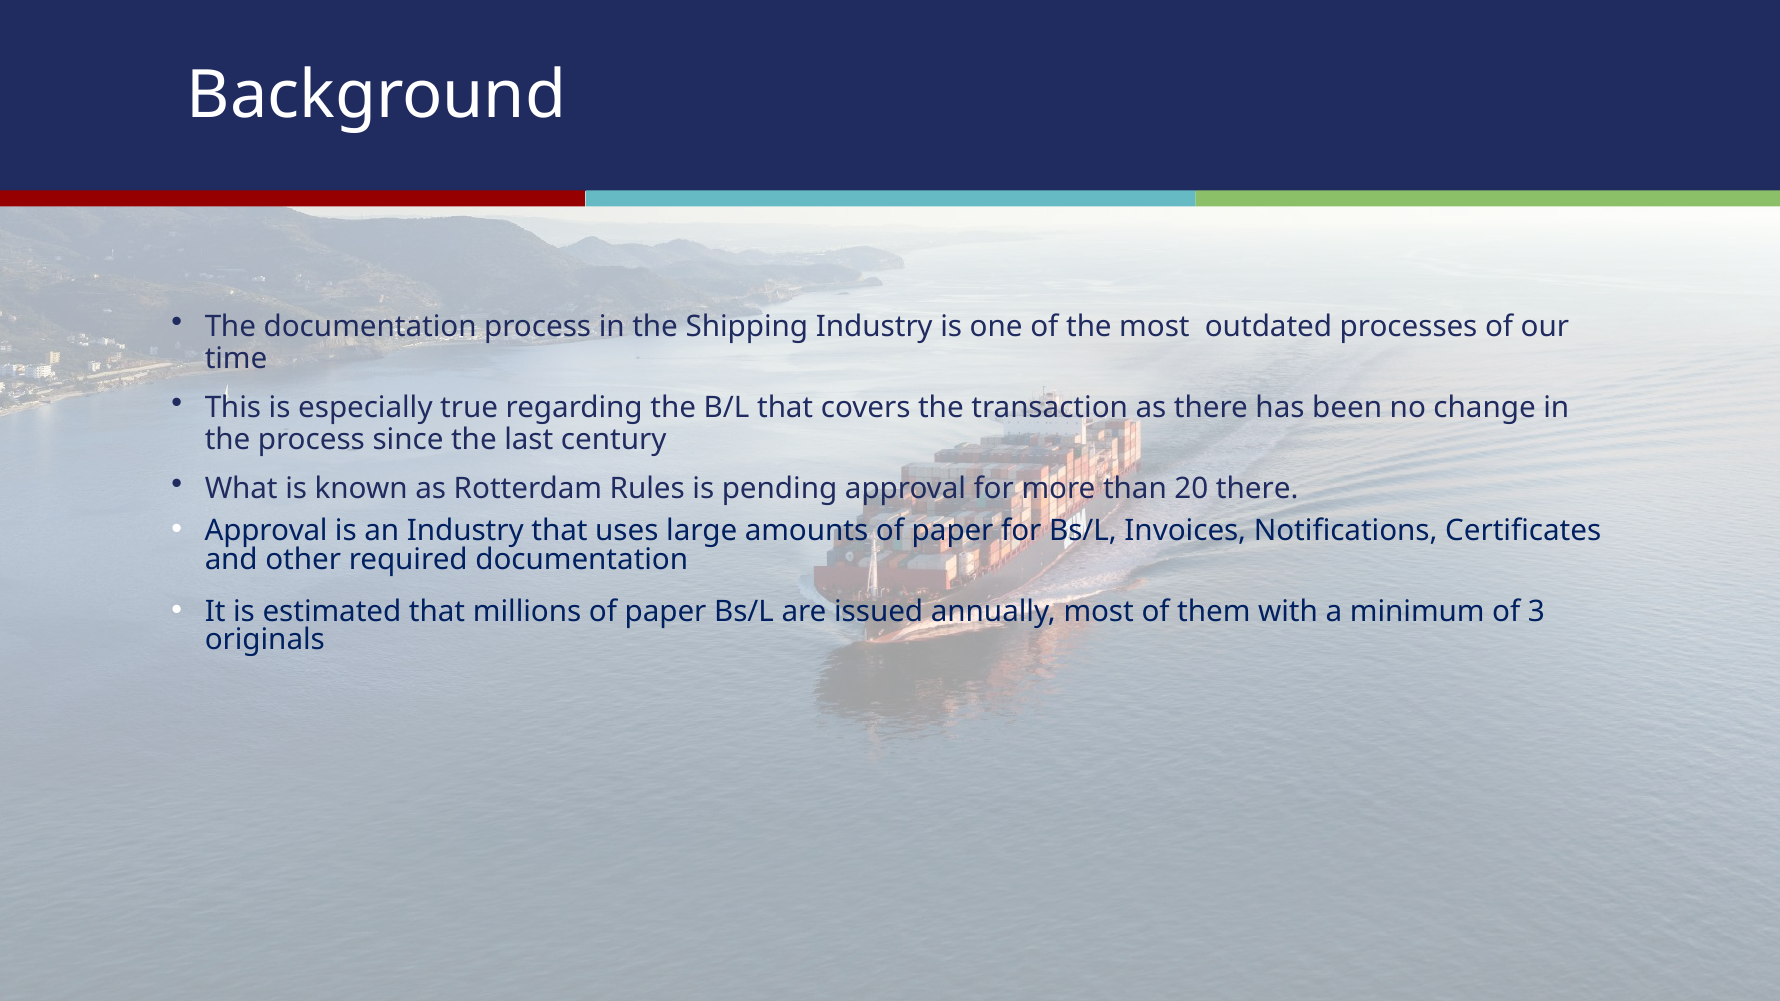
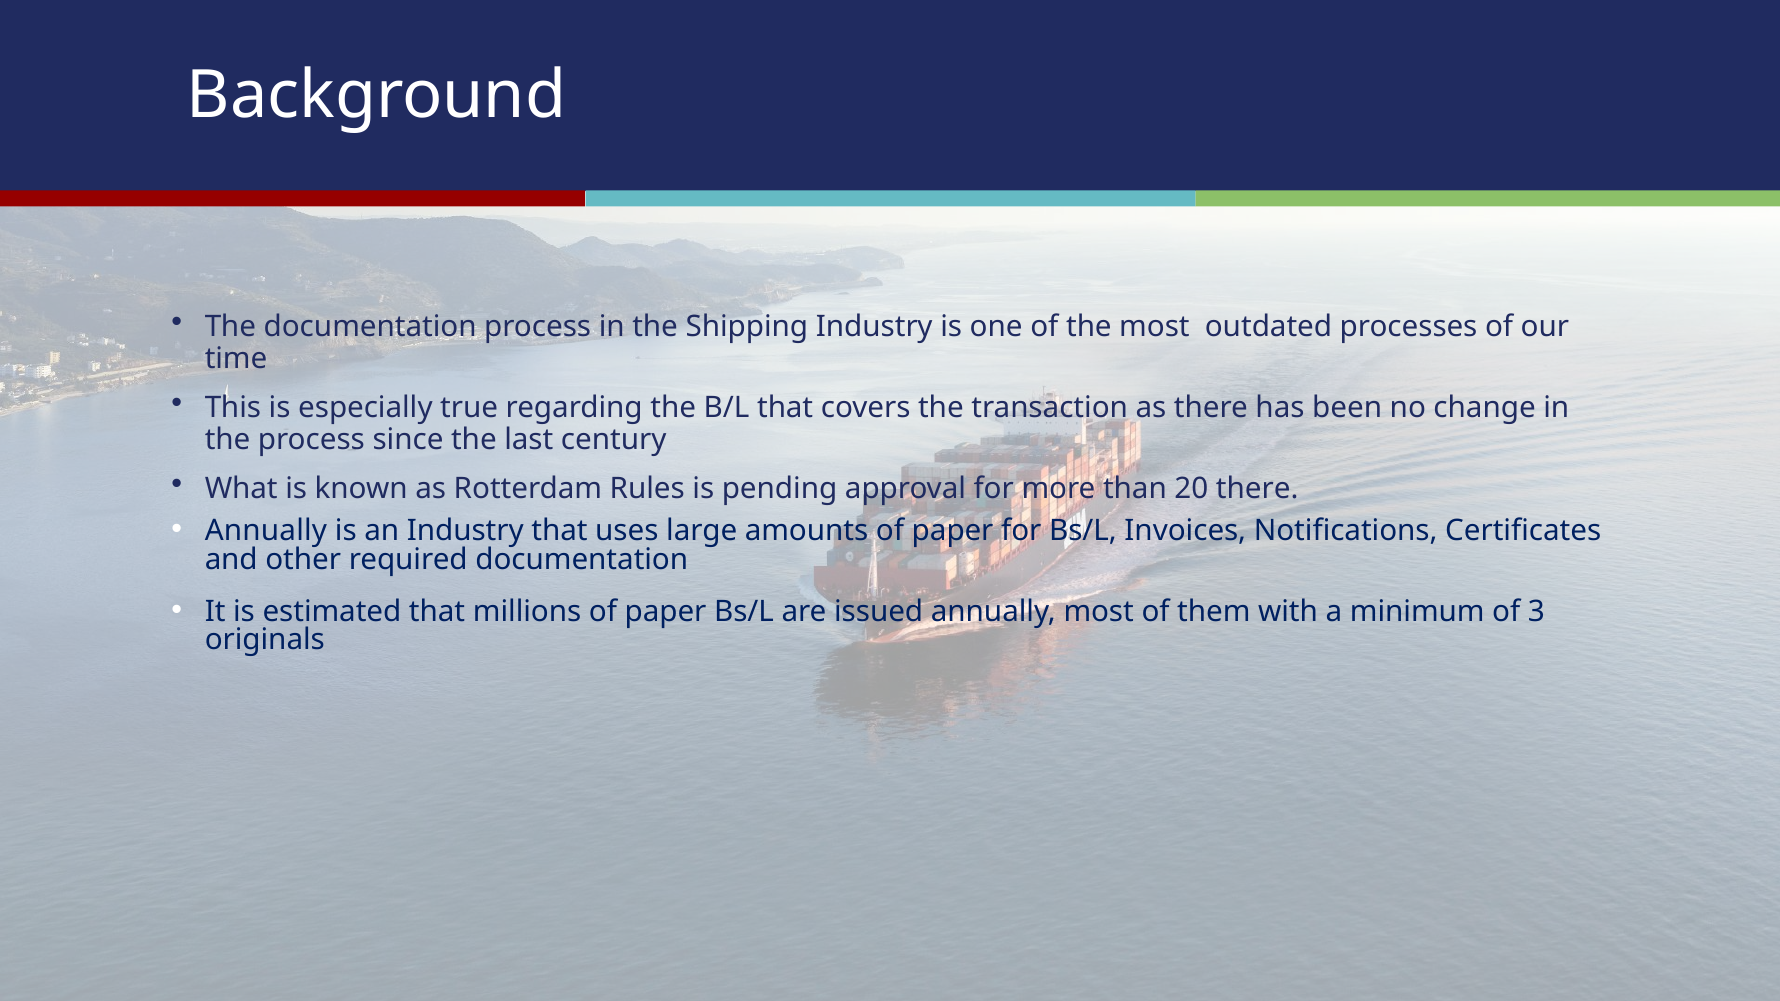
Approval: Approval -> Annually (266, 531)
